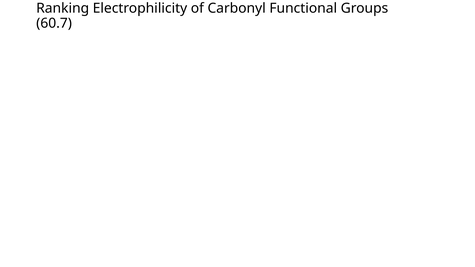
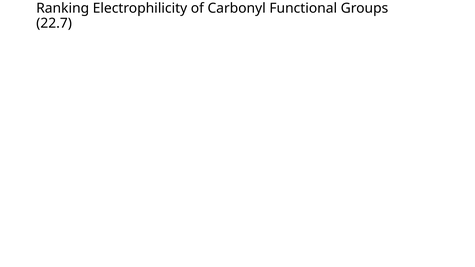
60.7: 60.7 -> 22.7 (54, 23)
